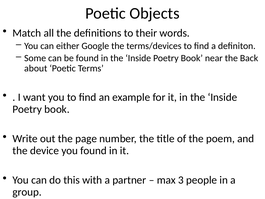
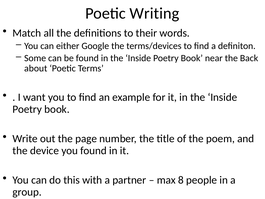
Objects: Objects -> Writing (154, 13)
3: 3 -> 8 (181, 180)
